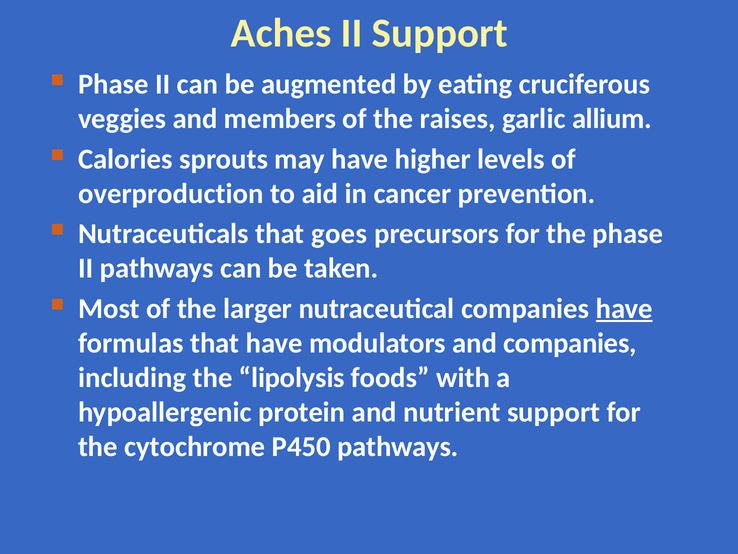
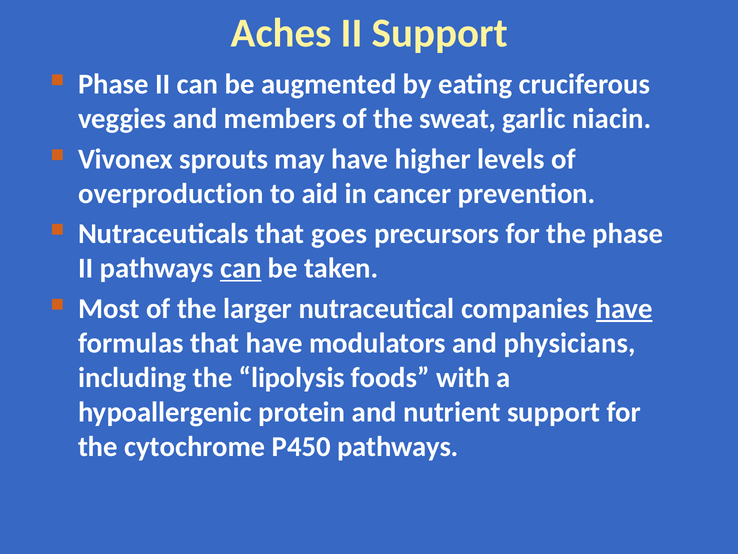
raises: raises -> sweat (458, 119)
allium: allium -> niacin (612, 119)
Calories: Calories -> Vivonex (126, 159)
can underline: none -> present (241, 268)
and companies: companies -> physicians (570, 343)
